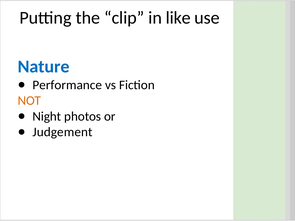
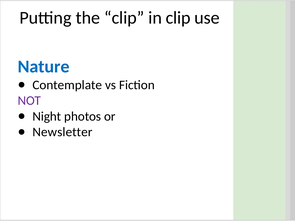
in like: like -> clip (178, 18)
Performance: Performance -> Contemplate (67, 85)
NOT colour: orange -> purple (29, 101)
Judgement: Judgement -> Newsletter (63, 132)
